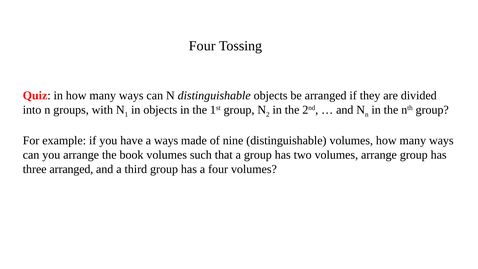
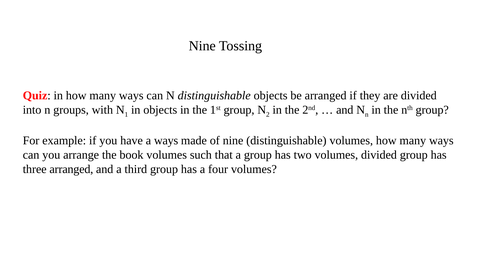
Four: Four -> Nine (202, 46)
volumes arrange: arrange -> divided (379, 155)
